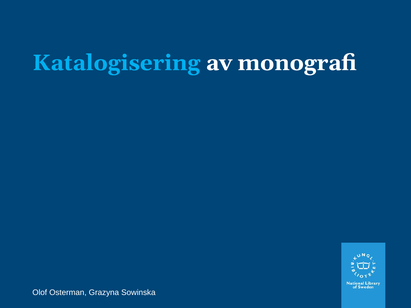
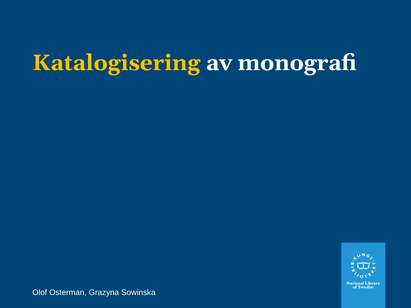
Katalogisering colour: light blue -> yellow (116, 63)
